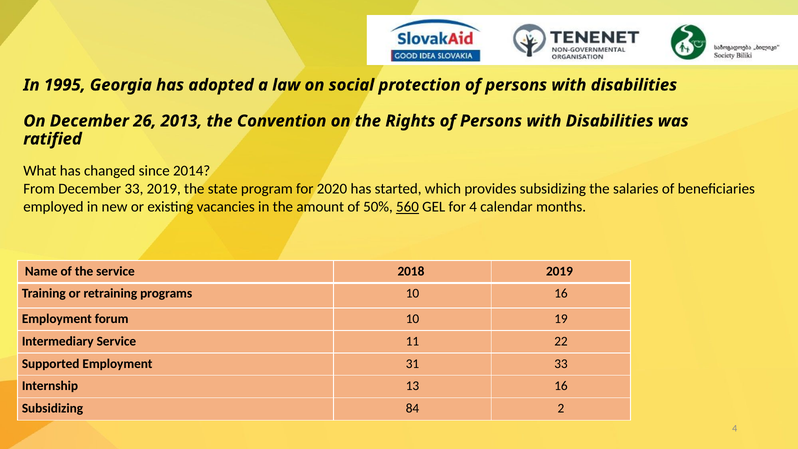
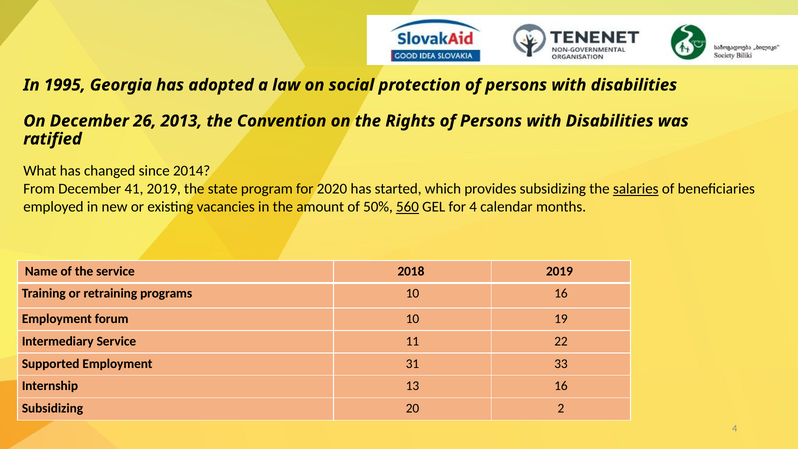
December 33: 33 -> 41 (134, 189)
salaries underline: none -> present (636, 189)
84: 84 -> 20 (412, 408)
